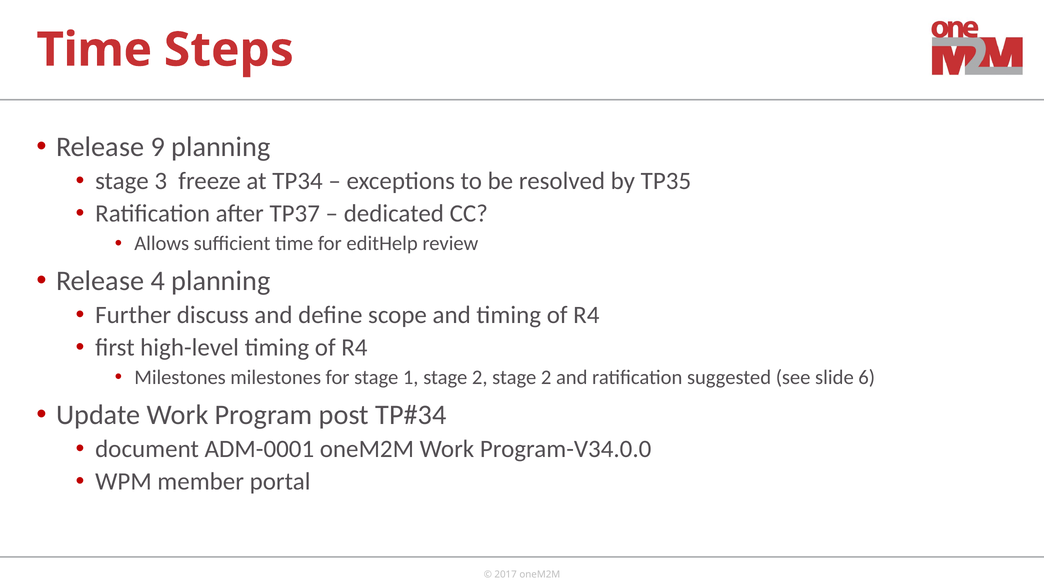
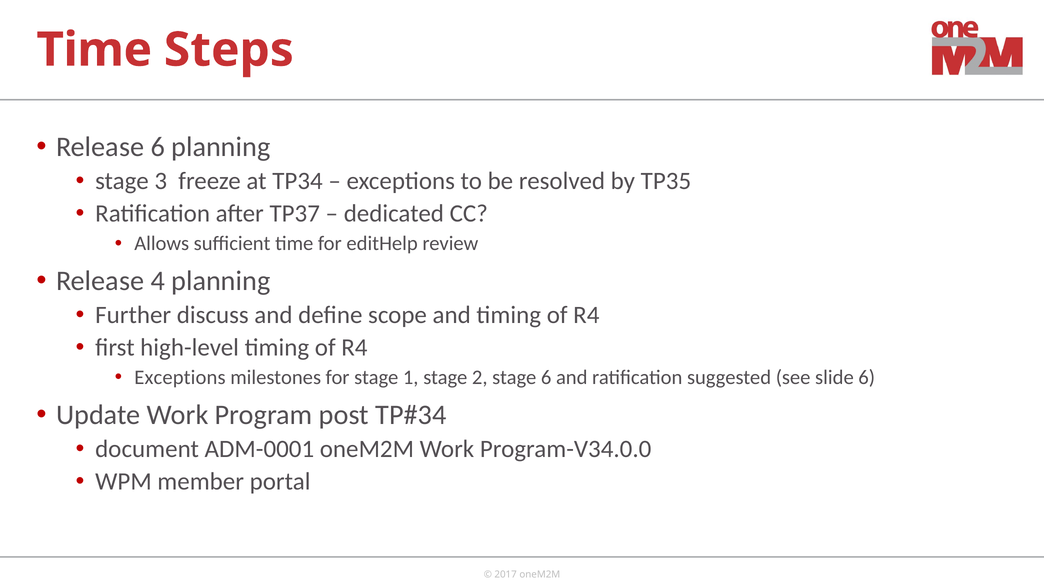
Release 9: 9 -> 6 (158, 147)
Milestones: Milestones -> Exceptions (180, 378)
2 stage 2: 2 -> 6 (546, 378)
